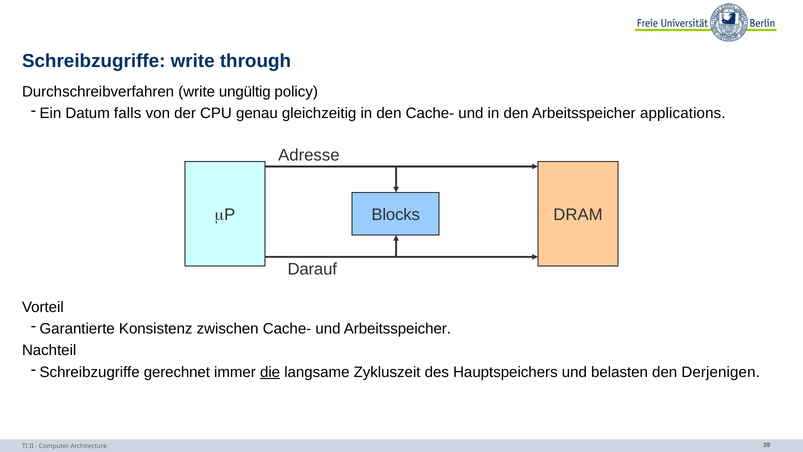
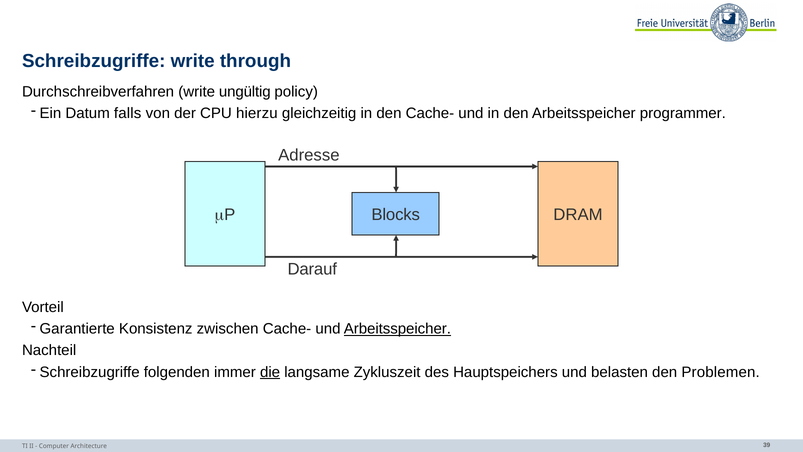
genau: genau -> hierzu (257, 113)
applications: applications -> programmer (683, 113)
Arbeitsspeicher underline: none -> present (397, 329)
gerechnet: gerechnet -> folgenden (177, 372)
Derjenigen: Derjenigen -> Problemen (721, 372)
